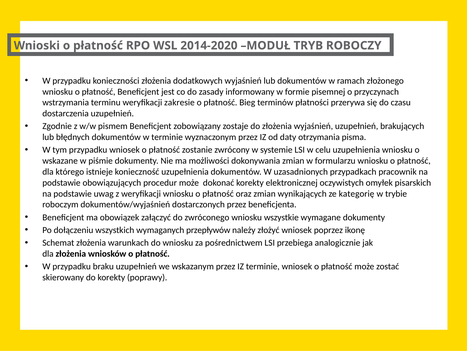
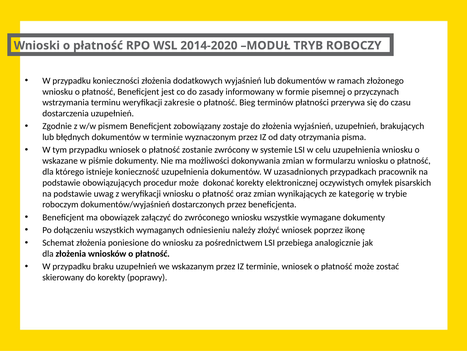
przepływów: przepływów -> odniesieniu (208, 230)
warunkach: warunkach -> poniesione (128, 242)
